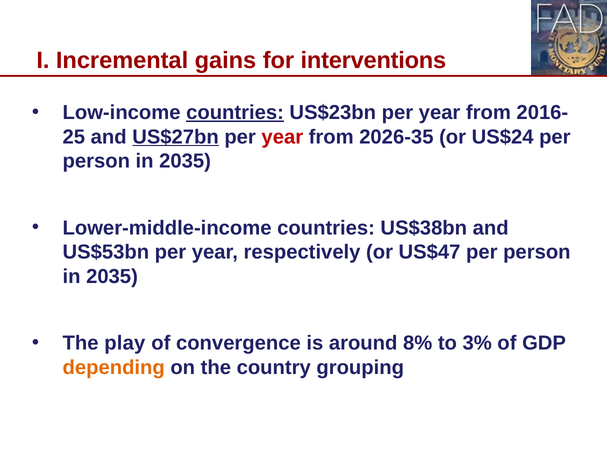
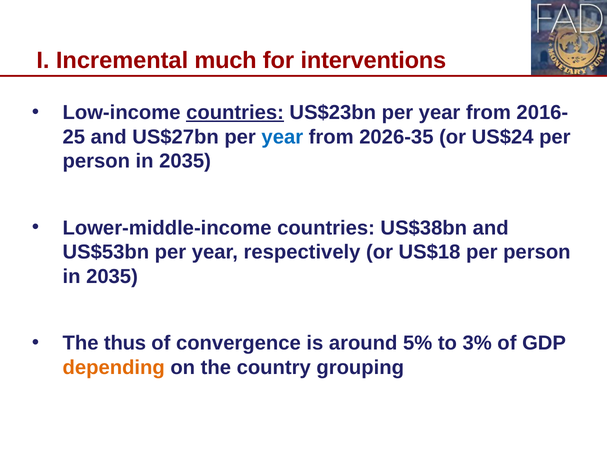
gains: gains -> much (226, 60)
US$27bn underline: present -> none (176, 137)
year colour: red -> blue (282, 137)
US$47: US$47 -> US$18 (430, 252)
play: play -> thus (125, 343)
8%: 8% -> 5% (418, 343)
